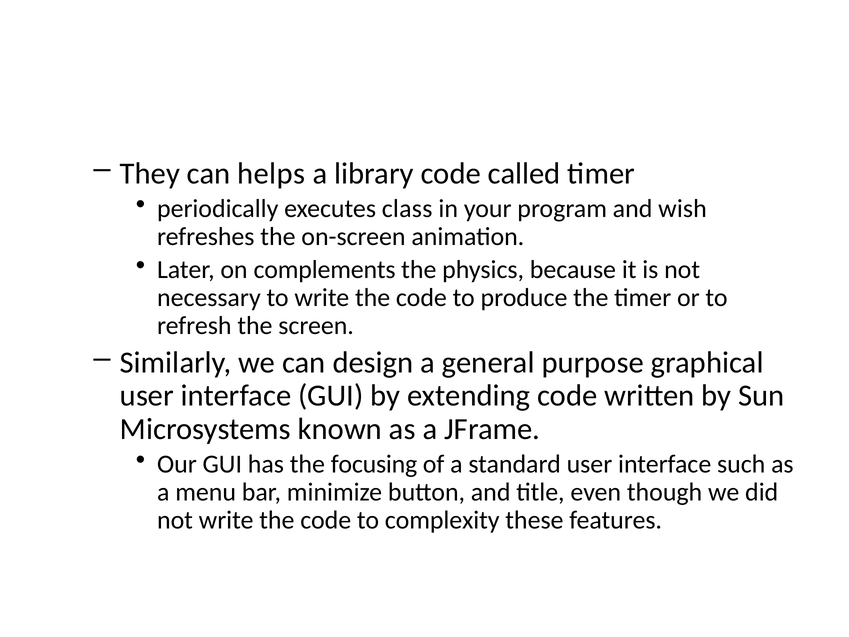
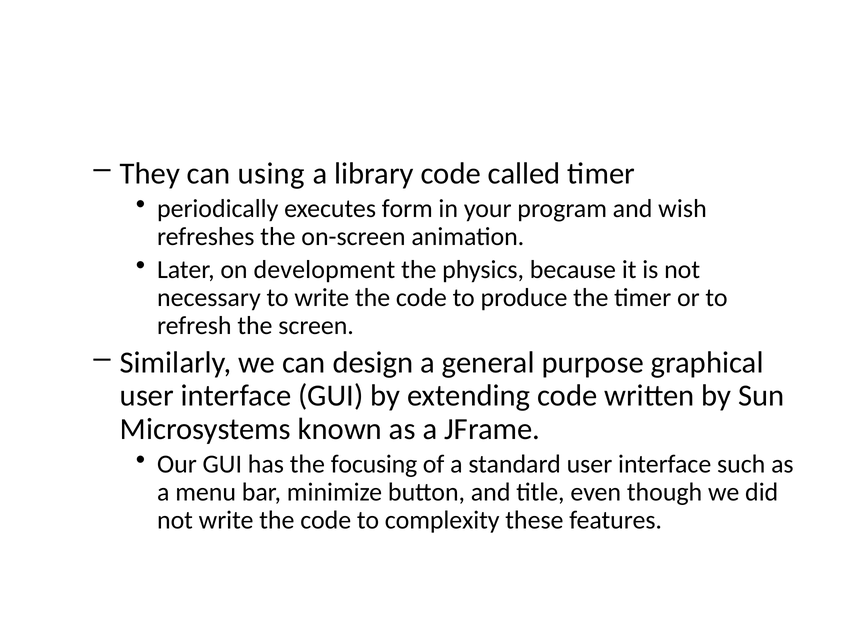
helps: helps -> using (271, 173)
class: class -> form (407, 208)
complements: complements -> development (324, 269)
